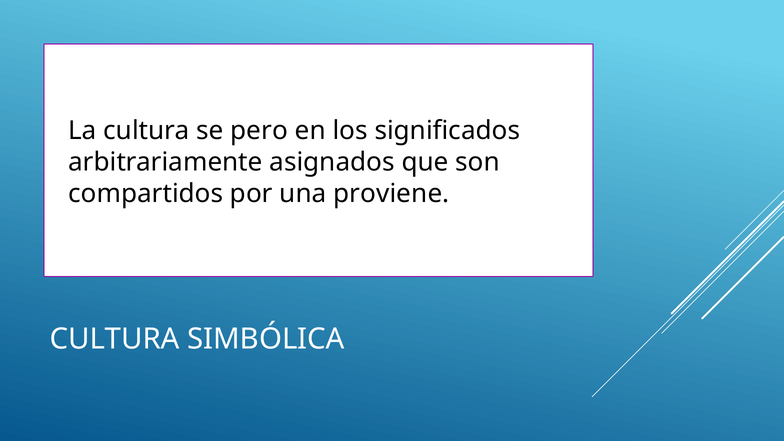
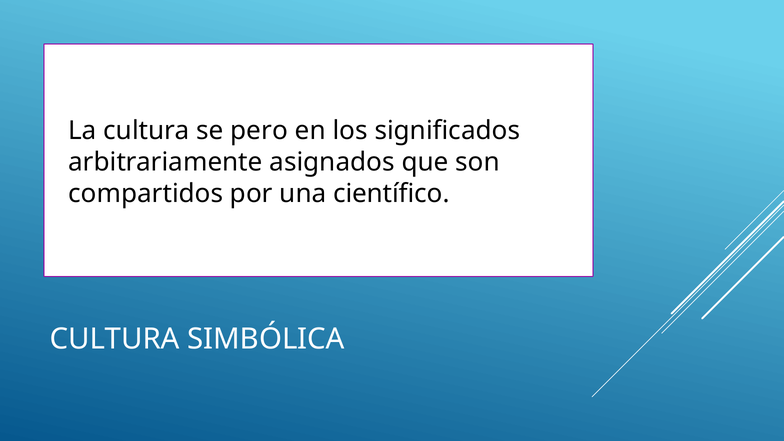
proviene: proviene -> científico (391, 194)
